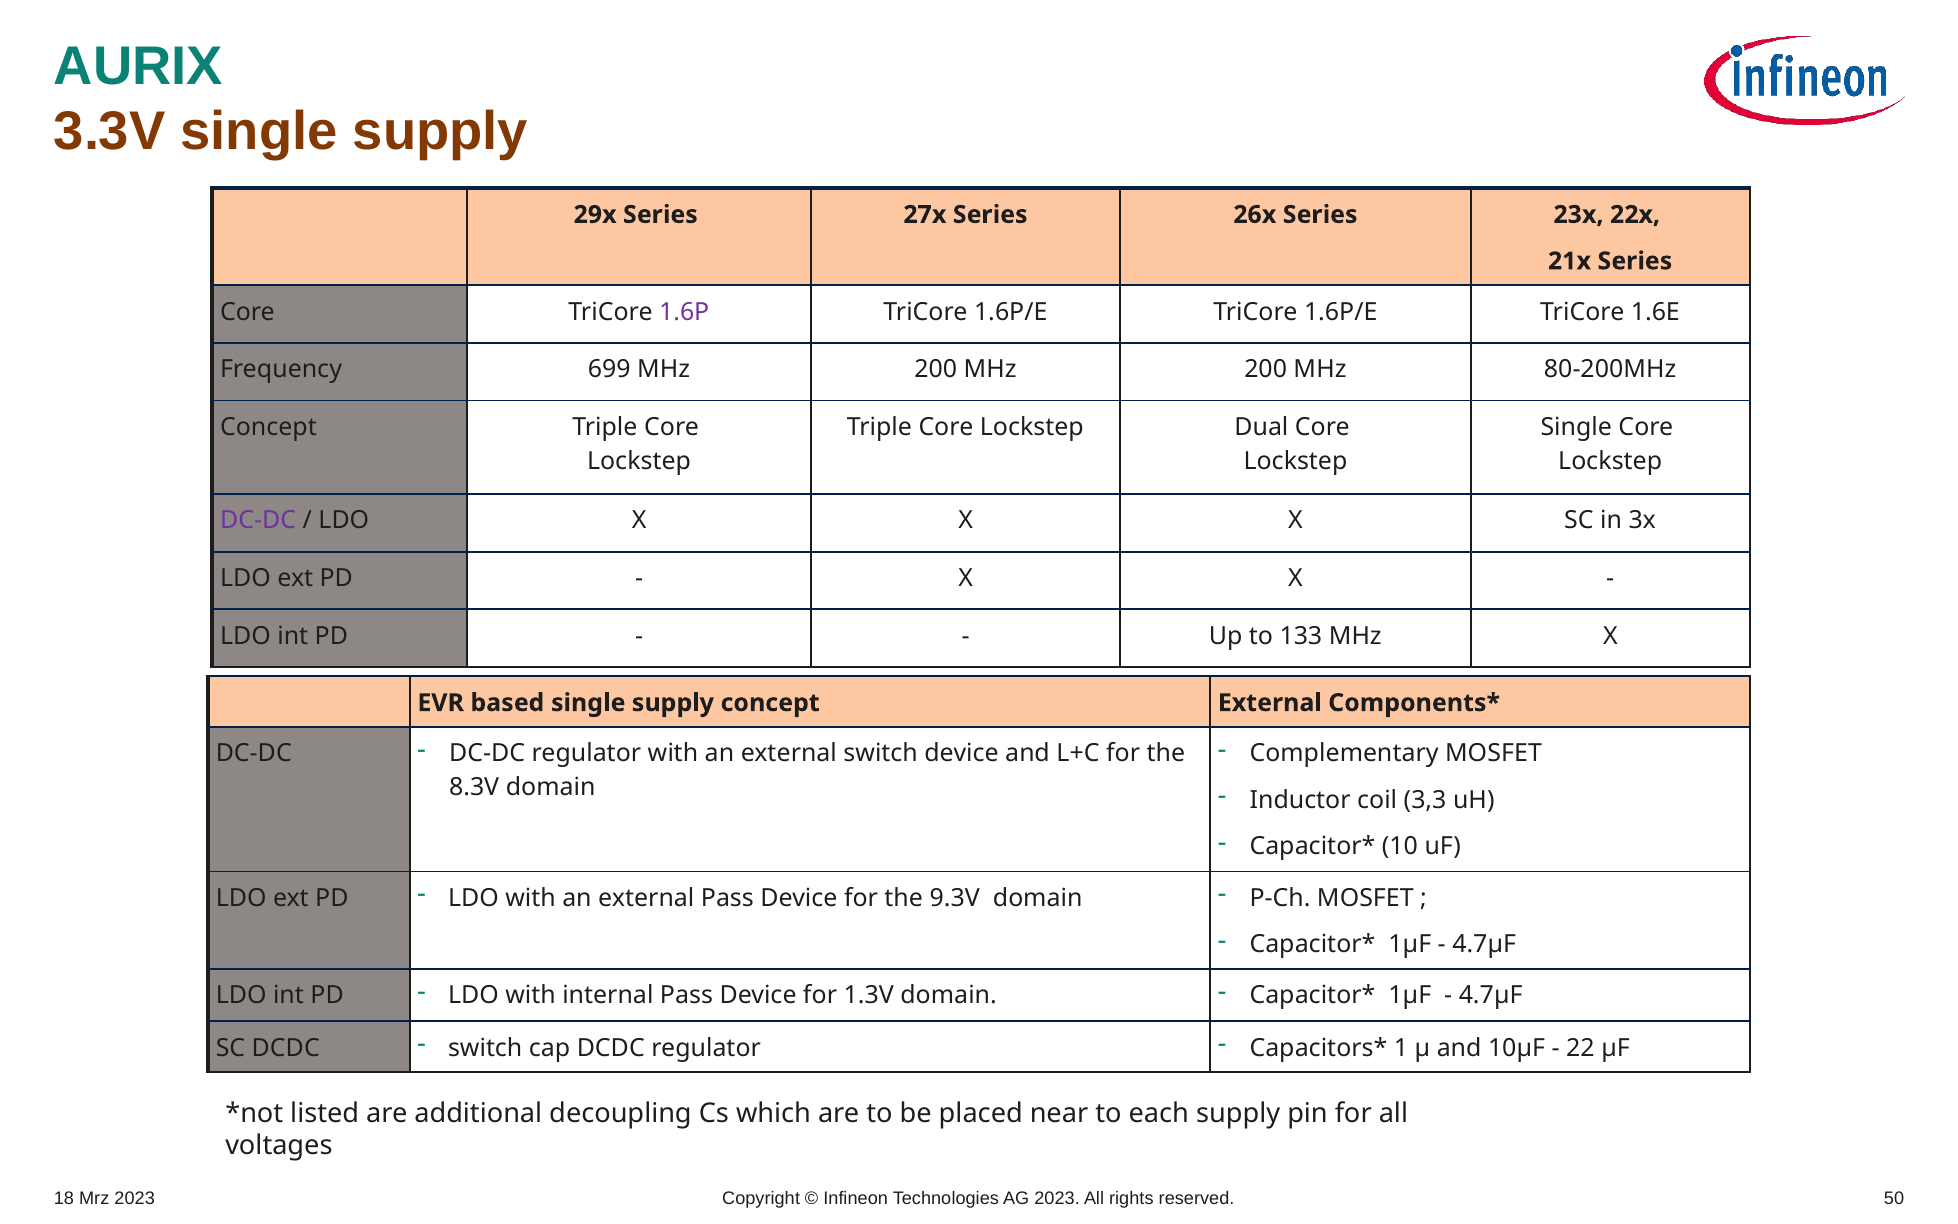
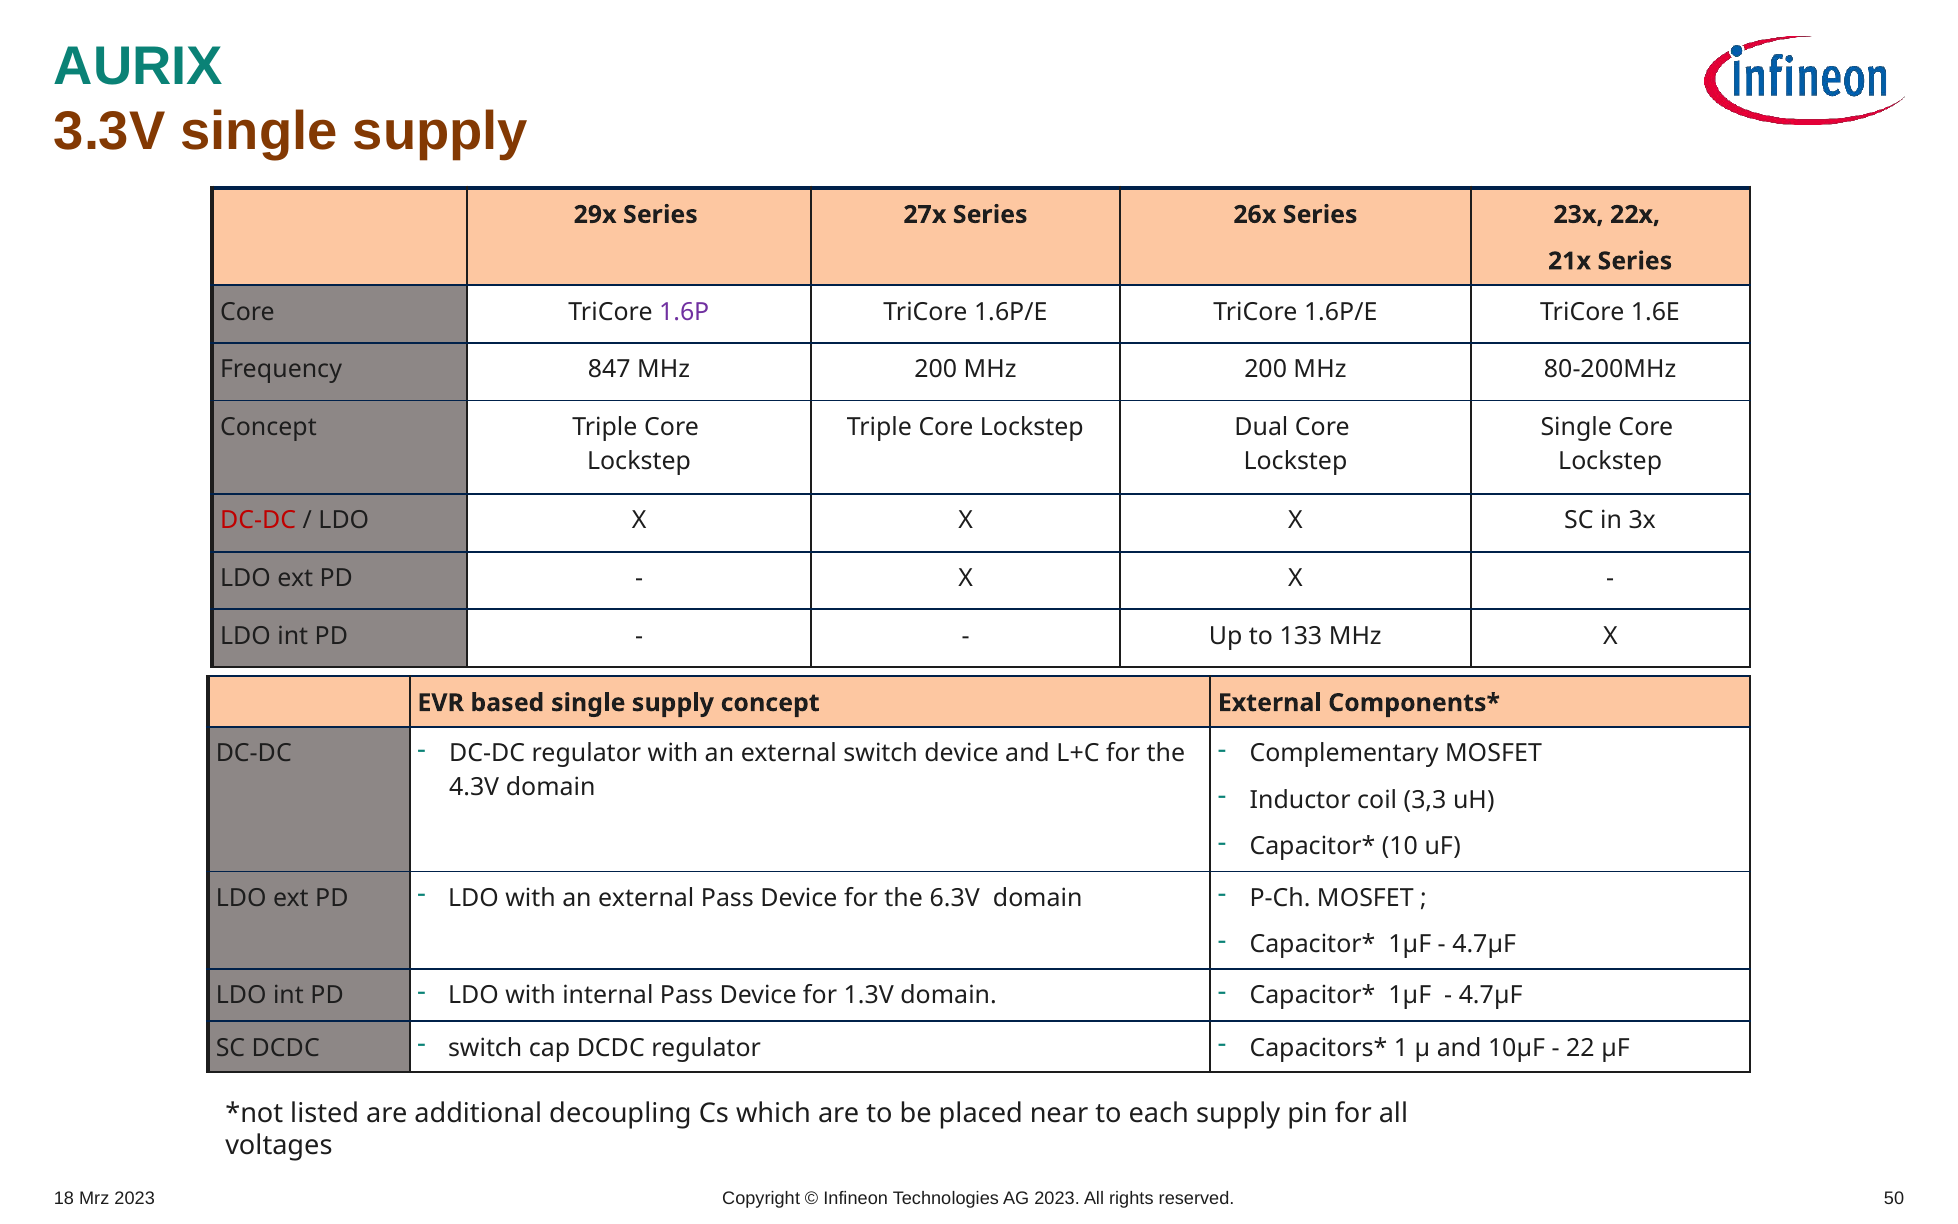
699: 699 -> 847 (609, 369)
DC-DC colour: purple -> red (258, 521)
8.3V: 8.3V -> 4.3V (474, 787)
9.3V: 9.3V -> 6.3V (955, 898)
